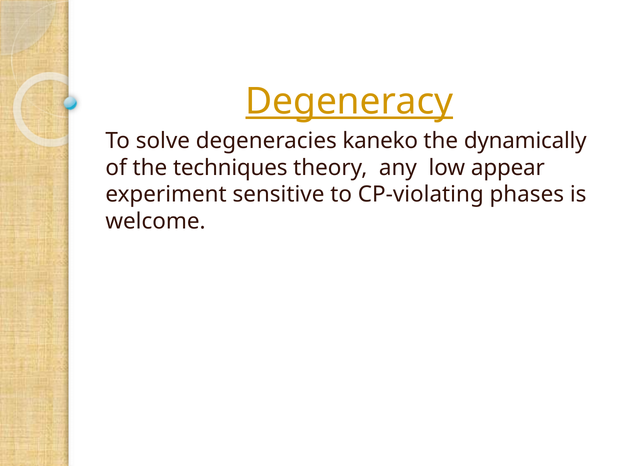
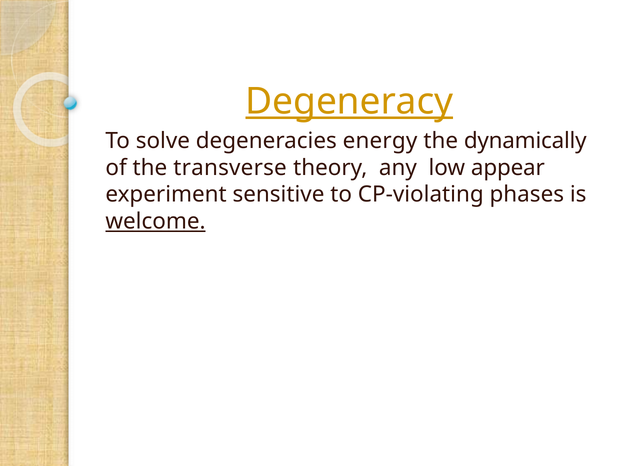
kaneko: kaneko -> energy (380, 141)
techniques: techniques -> transverse (230, 168)
welcome underline: none -> present (156, 222)
